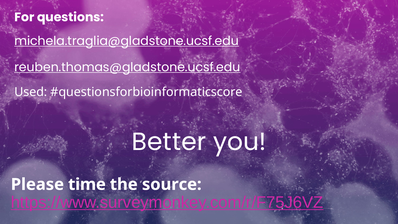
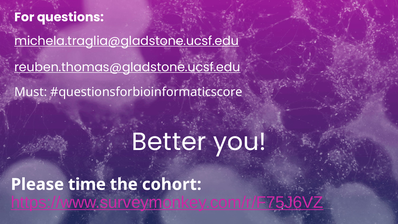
Used: Used -> Must (31, 92)
source: source -> cohort (172, 184)
